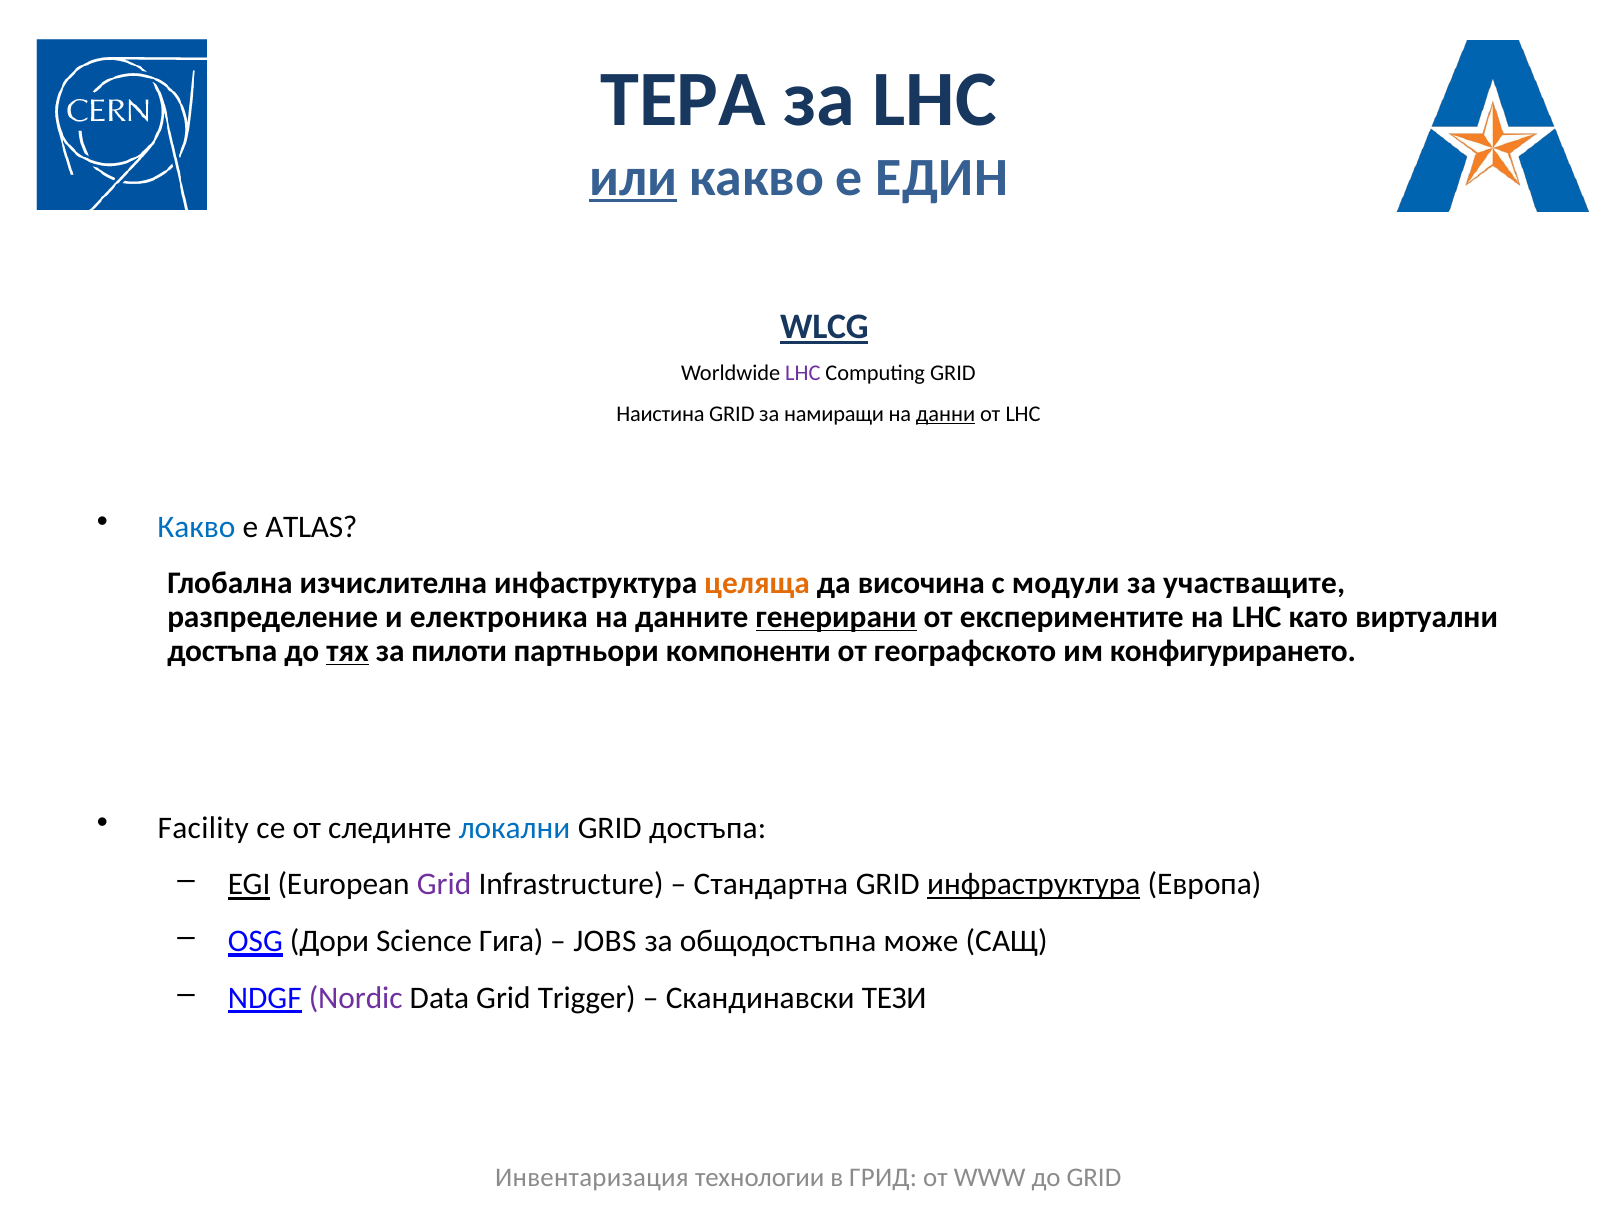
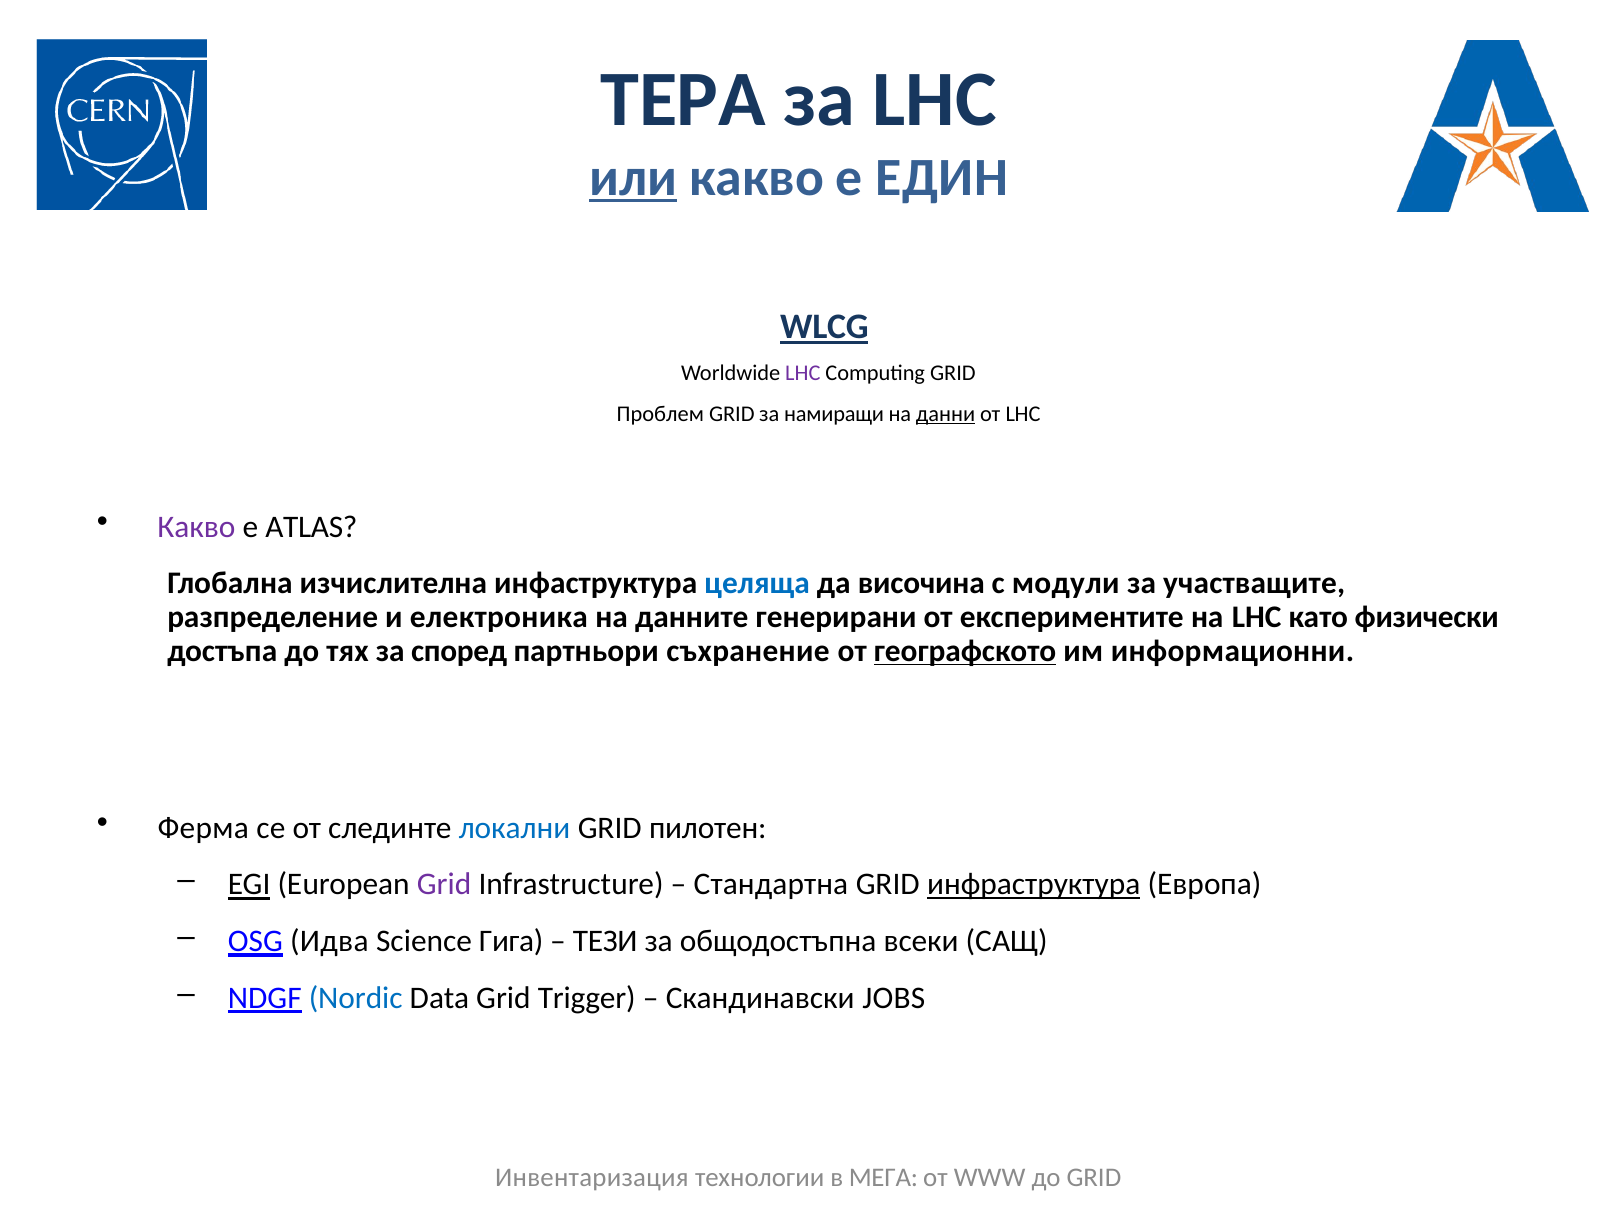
Наистина: Наистина -> Проблем (660, 414)
Какво colour: blue -> purple (196, 527)
целяща colour: orange -> blue (757, 583)
генерирани underline: present -> none (836, 617)
виртуални: виртуални -> физически (1427, 617)
тях underline: present -> none (348, 651)
пилоти: пилоти -> според (459, 651)
компоненти: компоненти -> съхранение (748, 651)
географското underline: none -> present (965, 651)
конфигурирането: конфигурирането -> информационни (1233, 651)
Facility: Facility -> Ферма (203, 828)
GRID достъпа: достъпа -> пилотен (708, 828)
Дори: Дори -> Идва (329, 941)
JOBS: JOBS -> ТЕЗИ (605, 941)
може: може -> всеки (921, 941)
Nordic colour: purple -> blue (356, 998)
ТЕЗИ: ТЕЗИ -> JOBS (894, 998)
ГРИД: ГРИД -> МЕГА (883, 1177)
